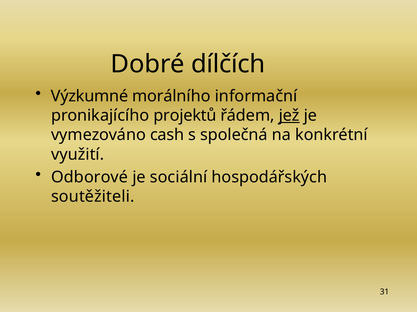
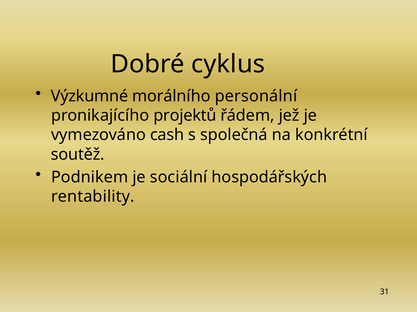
dílčích: dílčích -> cyklus (228, 64)
informační: informační -> personální (256, 96)
jež underline: present -> none (289, 116)
využití: využití -> soutěž (78, 155)
Odborové: Odborové -> Podnikem (90, 177)
soutěžiteli: soutěžiteli -> rentability (93, 197)
